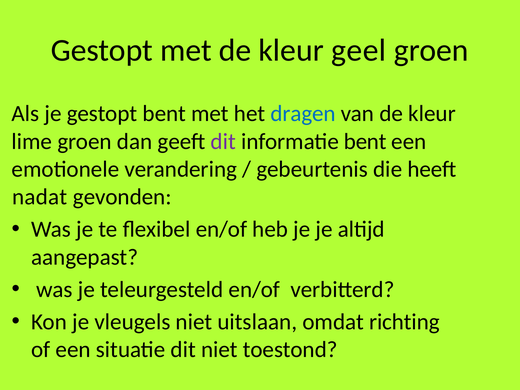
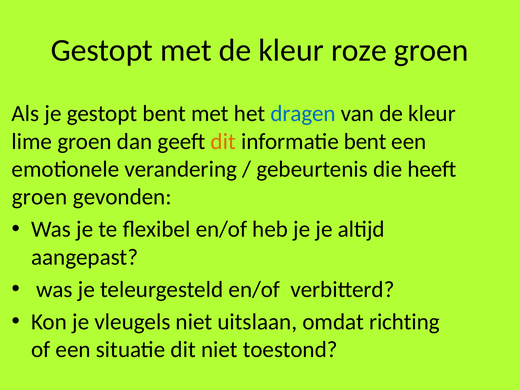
geel: geel -> roze (359, 50)
dit colour: purple -> orange (223, 141)
nadat: nadat -> groen (40, 197)
